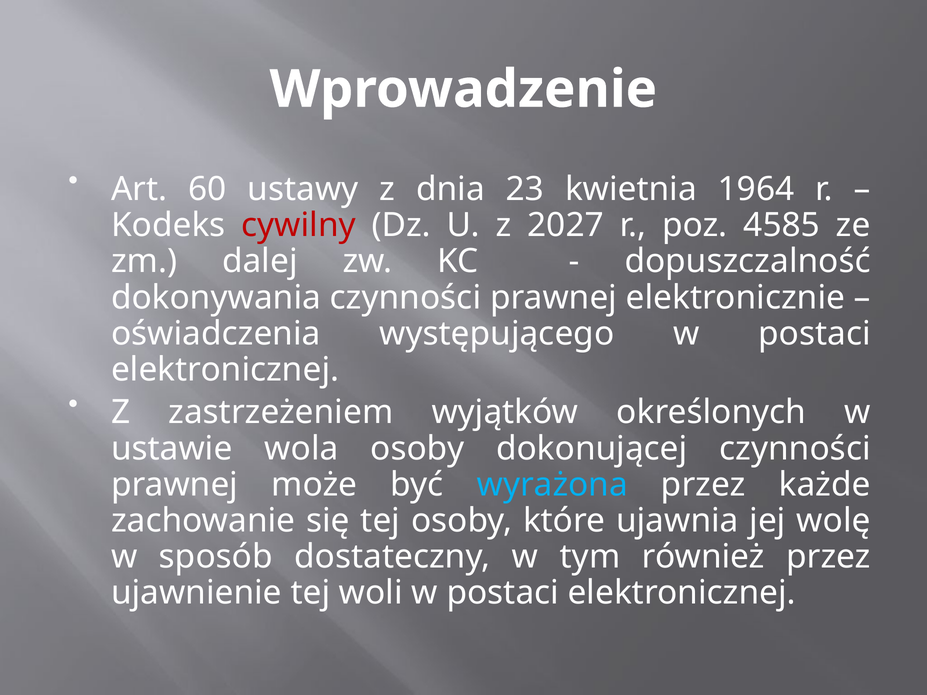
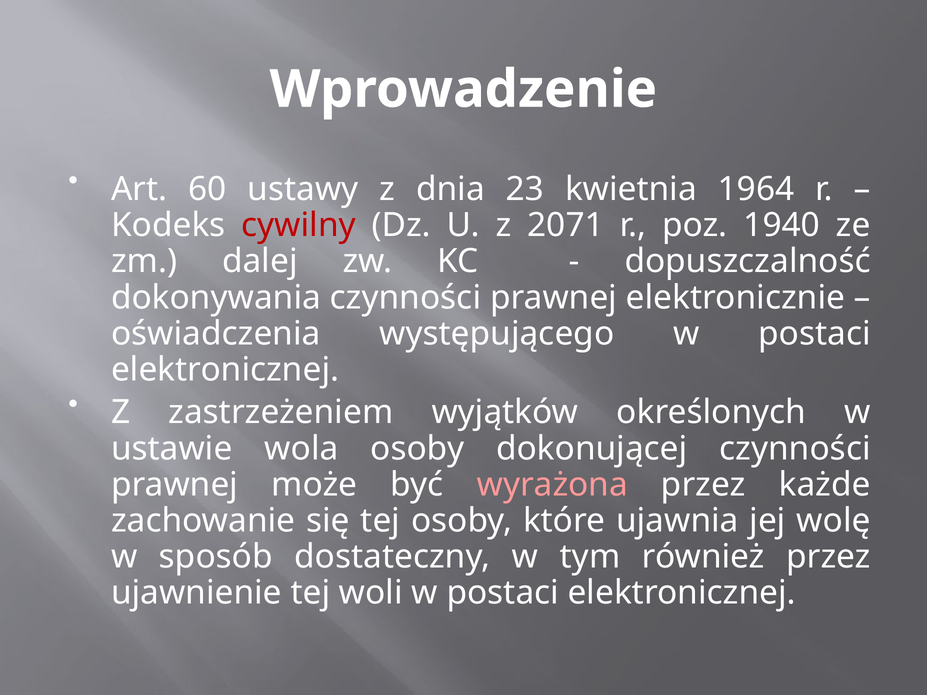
2027: 2027 -> 2071 (566, 225)
4585: 4585 -> 1940 (782, 225)
wyrażona colour: light blue -> pink (552, 485)
